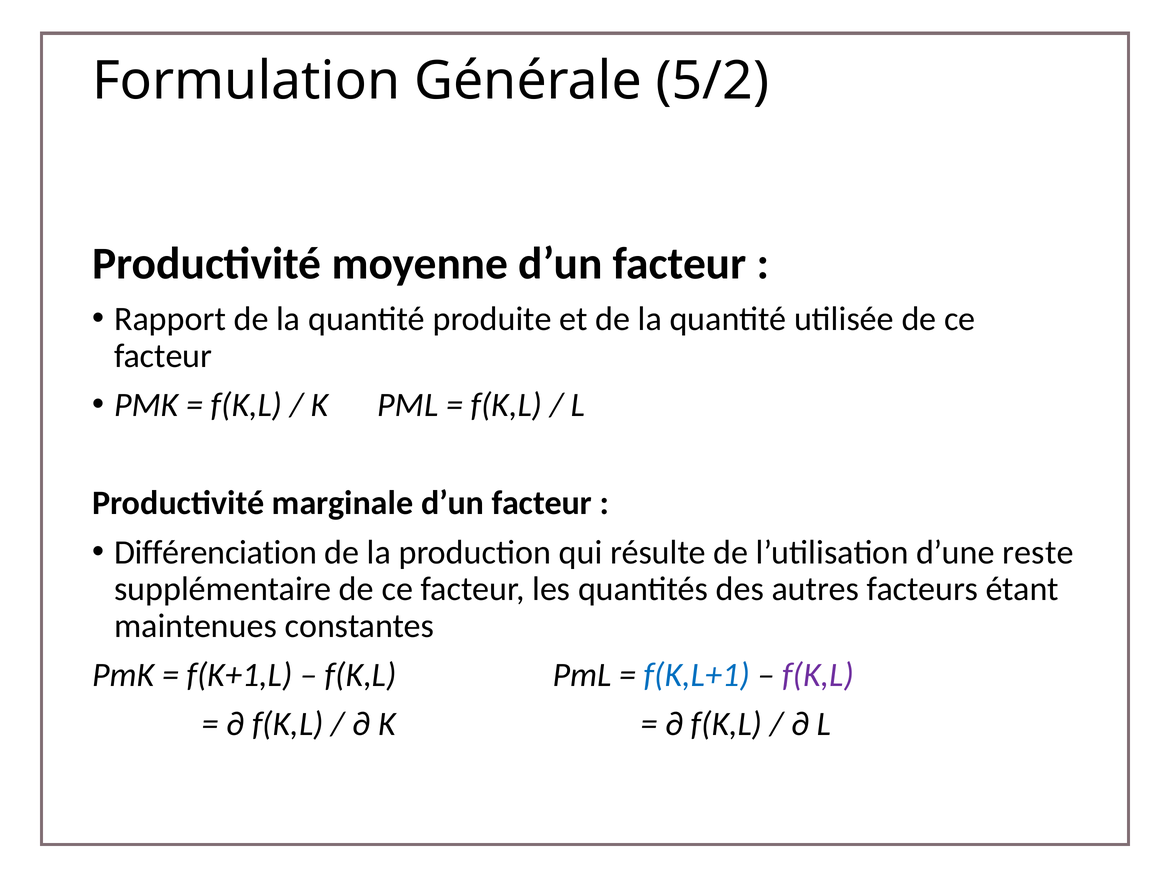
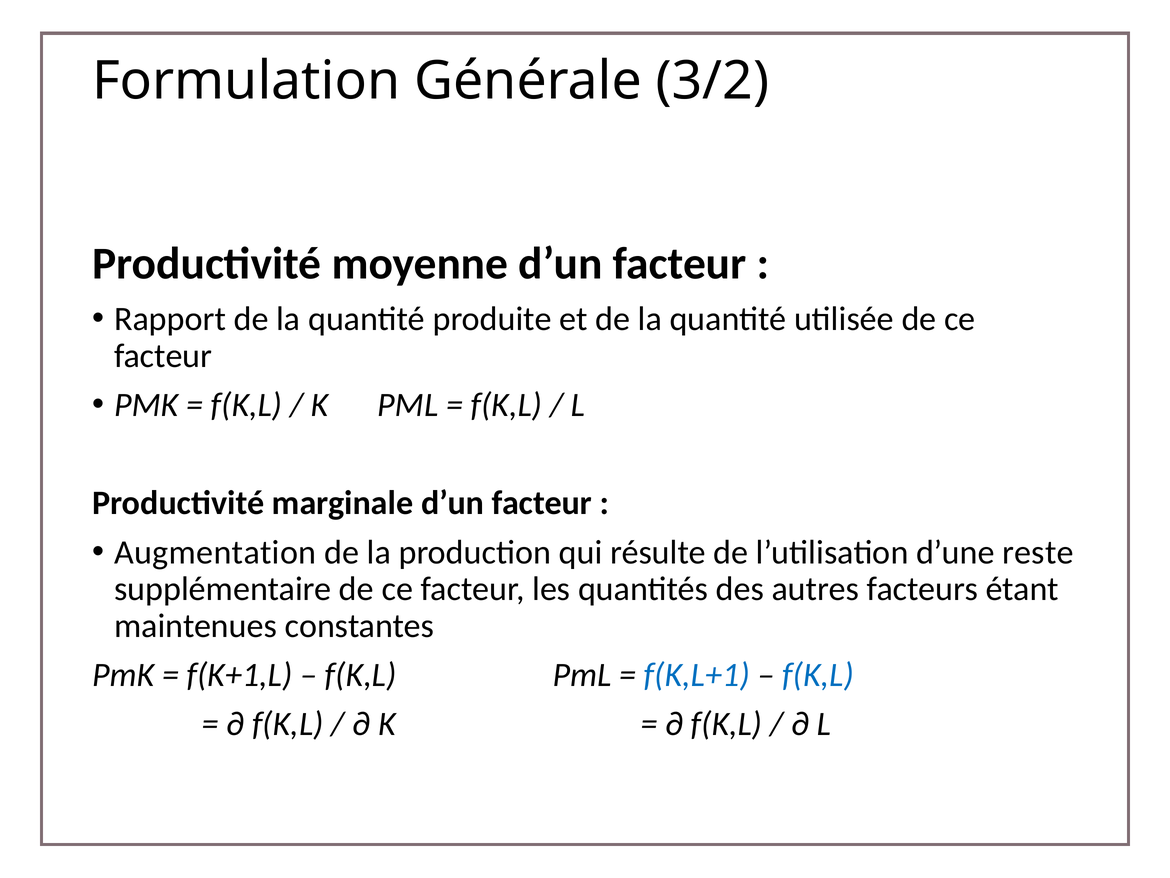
5/2: 5/2 -> 3/2 (712, 81)
Différenciation: Différenciation -> Augmentation (215, 552)
f(K,L colour: purple -> blue (818, 675)
